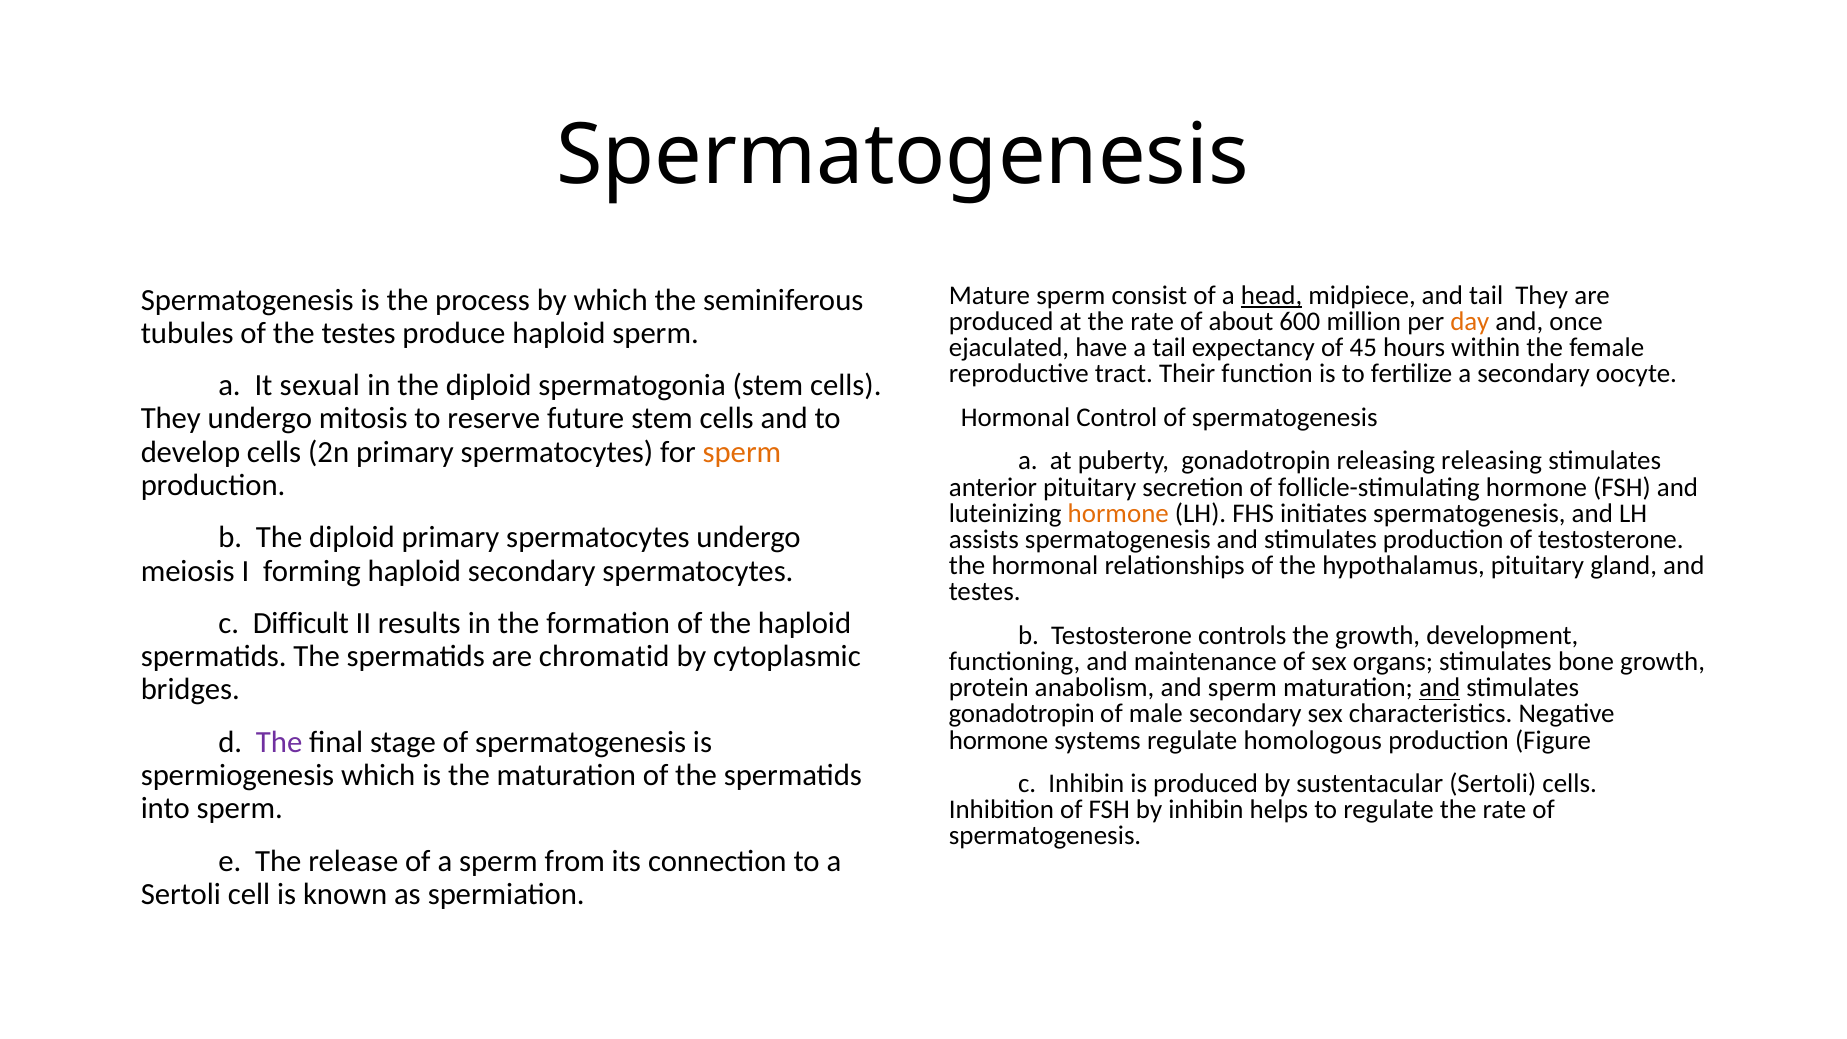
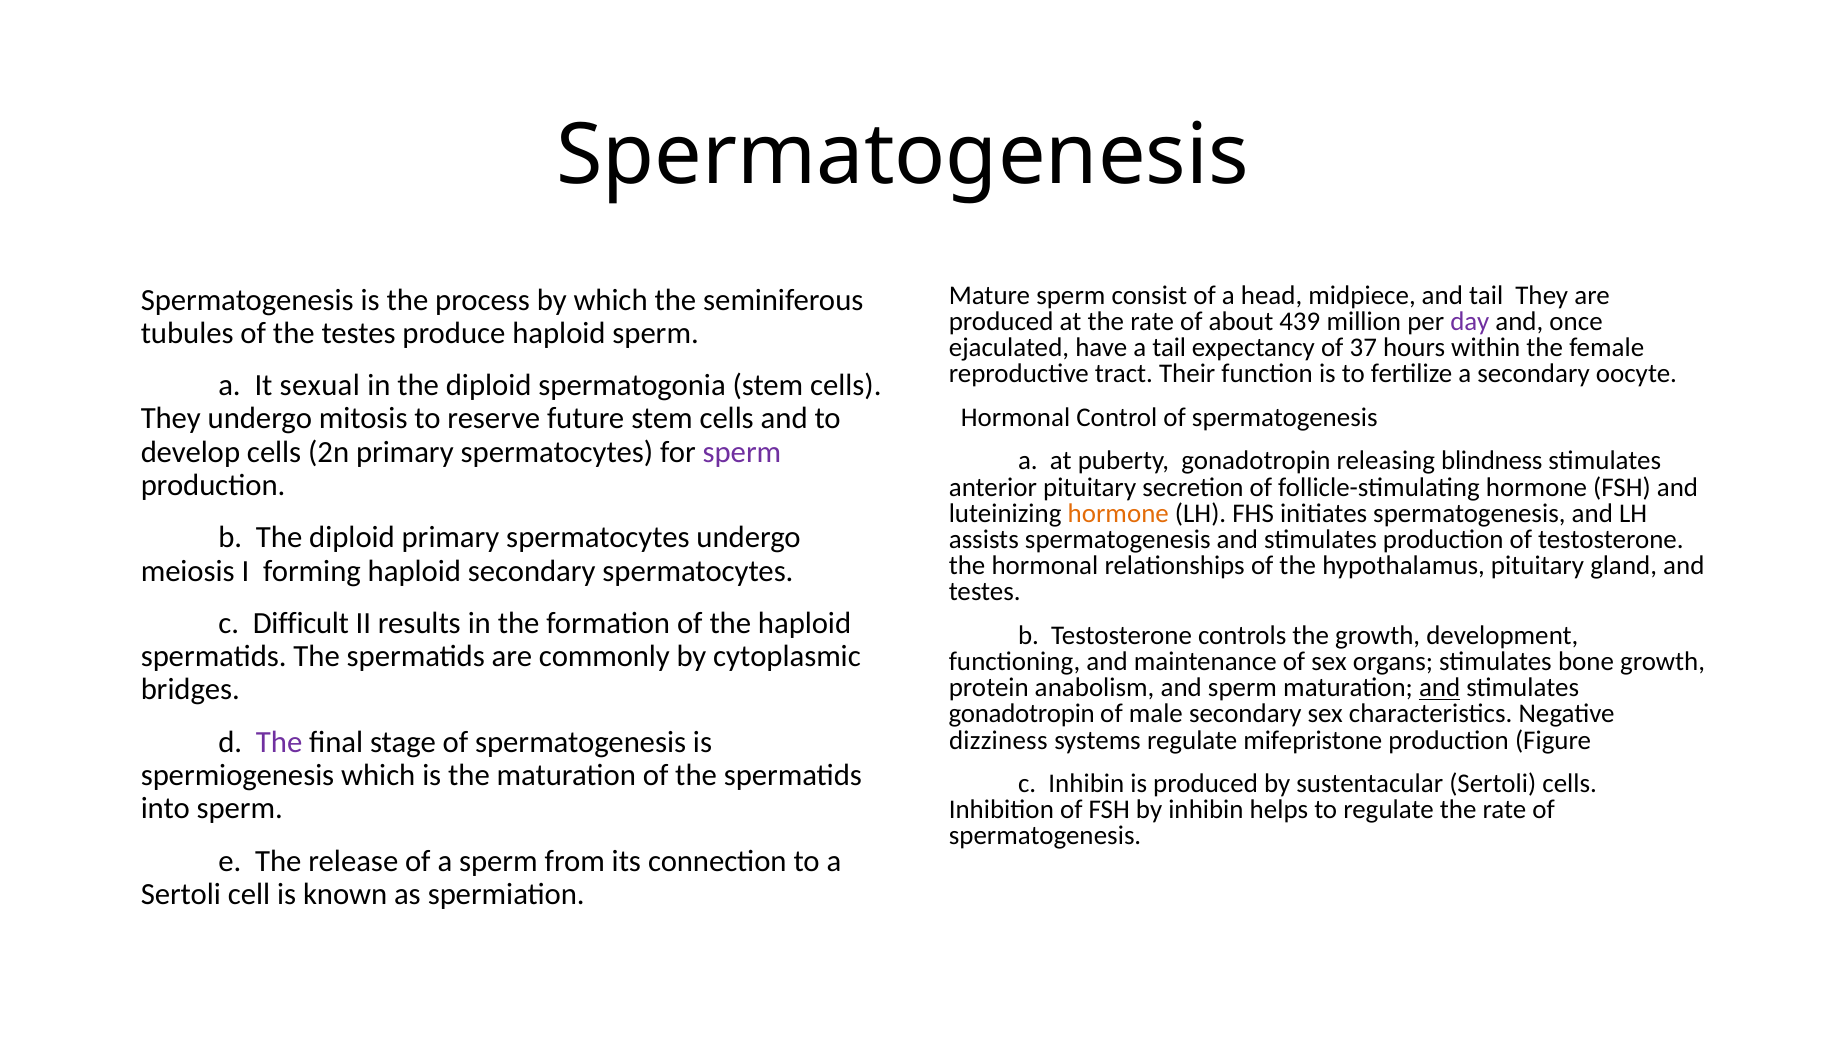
head underline: present -> none (1272, 296)
600: 600 -> 439 (1300, 322)
day colour: orange -> purple (1470, 322)
45: 45 -> 37 (1363, 348)
sperm colour: orange -> purple (742, 452)
releasing releasing: releasing -> blindness (1492, 461)
chromatid: chromatid -> commonly (604, 657)
hormone: hormone -> dizziness (998, 740)
homologous: homologous -> mifepristone (1313, 740)
